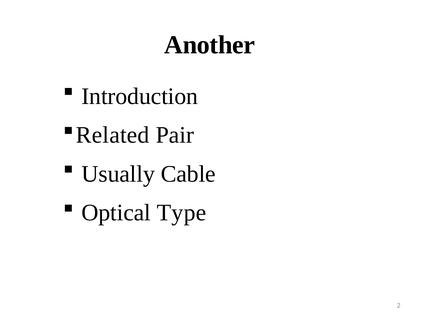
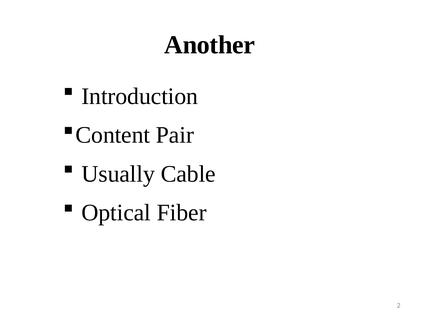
Related: Related -> Content (113, 135)
Type: Type -> Fiber (182, 212)
